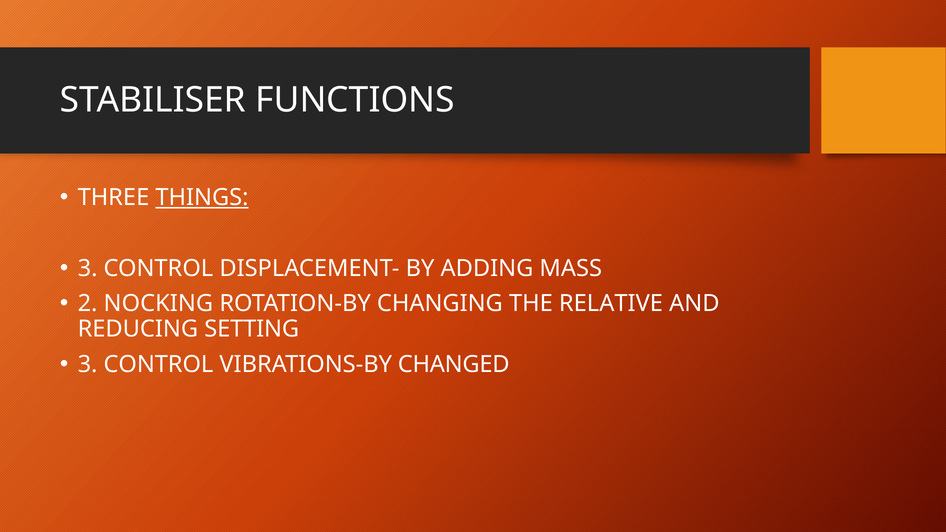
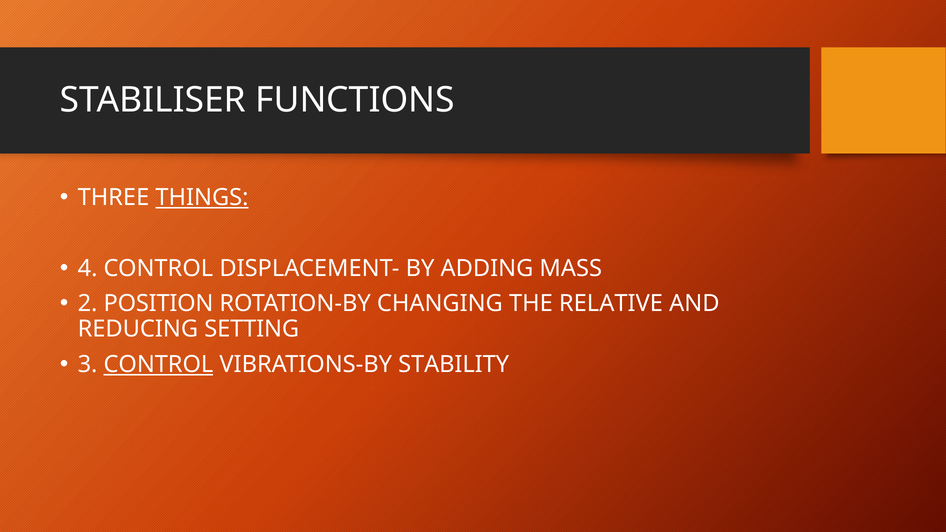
3: 3 -> 4 (88, 268)
NOCKING: NOCKING -> POSITION (159, 304)
CONTROL underline: none -> present (158, 365)
CHANGED: CHANGED -> STABILITY (454, 365)
